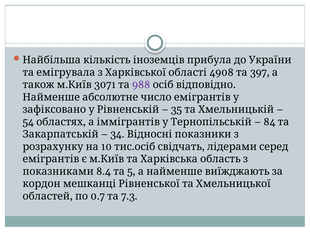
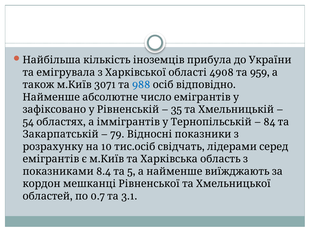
397: 397 -> 959 (260, 73)
988 colour: purple -> blue (141, 85)
34: 34 -> 79 (117, 135)
7.3: 7.3 -> 3.1 (129, 197)
